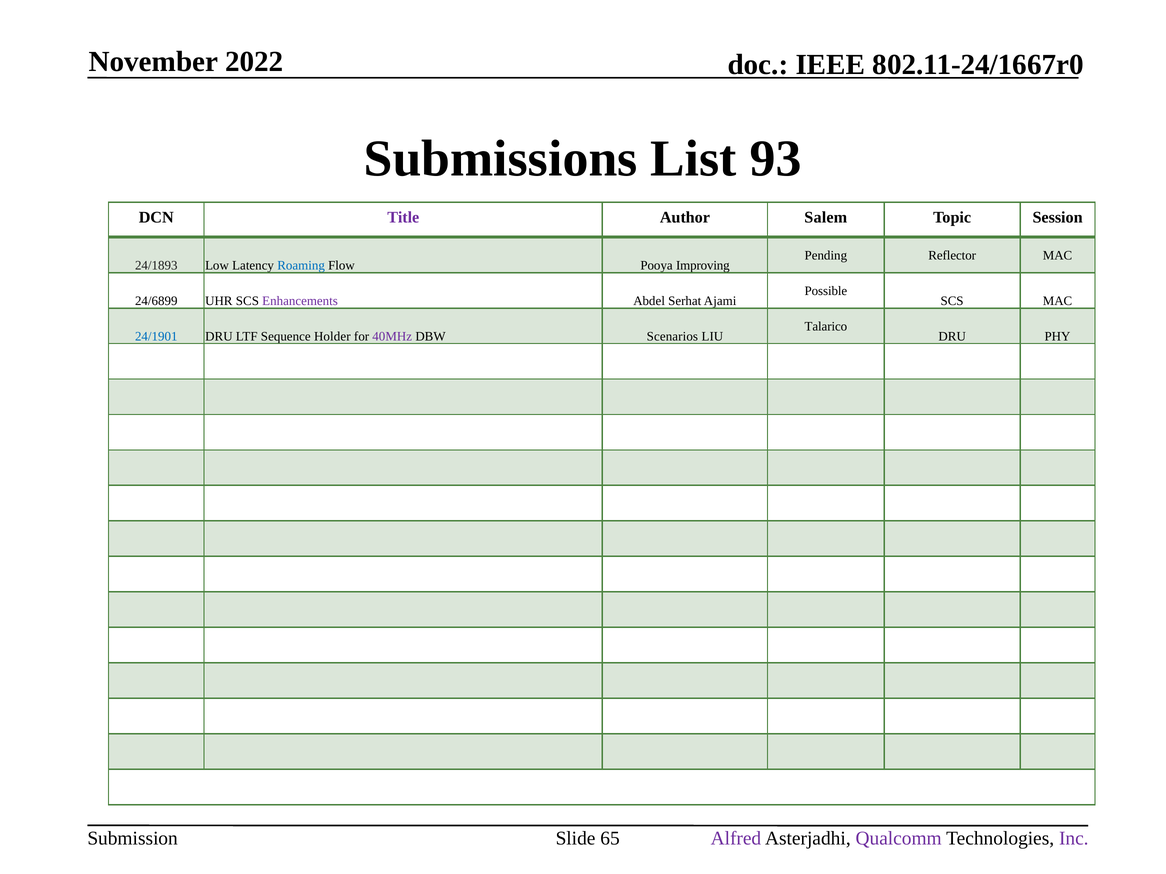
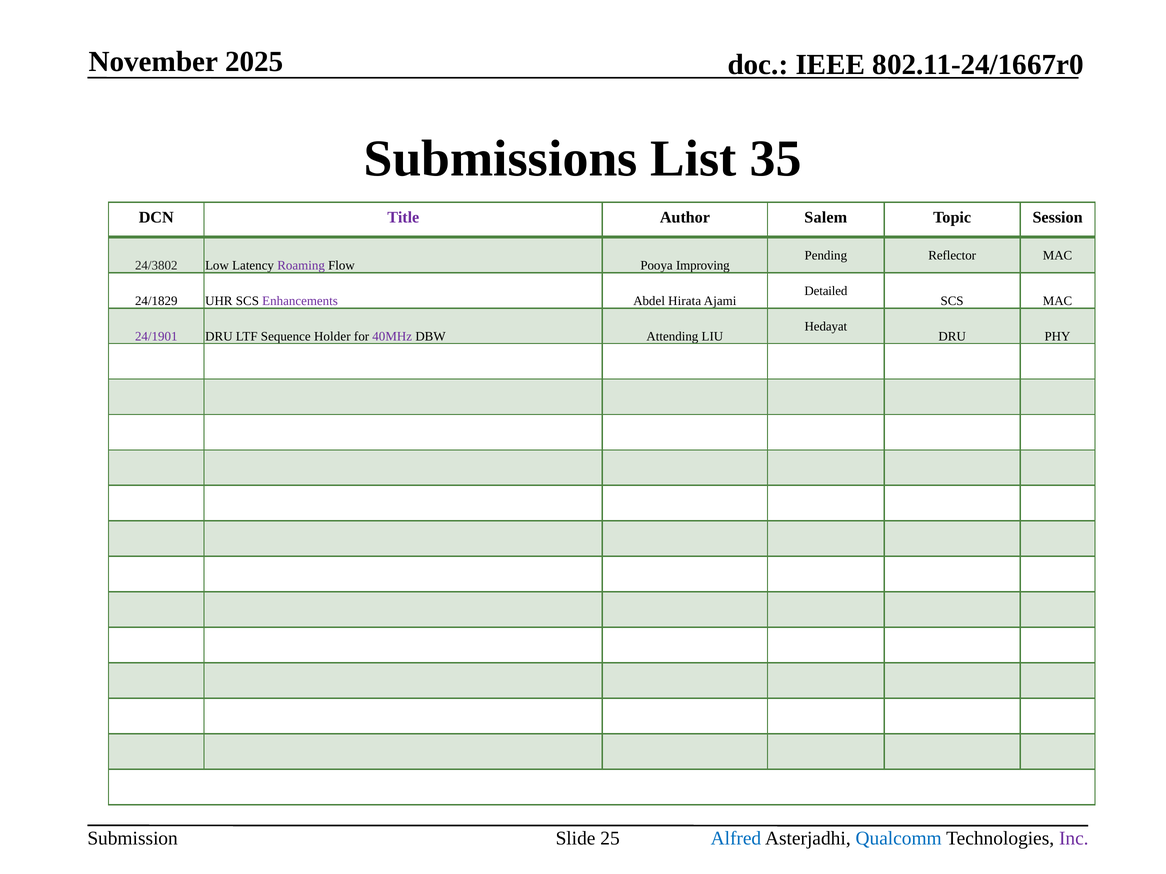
2022: 2022 -> 2025 (254, 62)
93: 93 -> 35 (776, 159)
24/1893: 24/1893 -> 24/3802 (156, 266)
Roaming colour: blue -> purple (301, 266)
Possible: Possible -> Detailed (826, 291)
24/6899: 24/6899 -> 24/1829 (156, 301)
Serhat: Serhat -> Hirata (685, 301)
Talarico: Talarico -> Hedayat (826, 327)
24/1901 colour: blue -> purple (156, 337)
Scenarios: Scenarios -> Attending (672, 337)
65: 65 -> 25 (610, 839)
Alfred colour: purple -> blue (736, 839)
Qualcomm colour: purple -> blue (899, 839)
